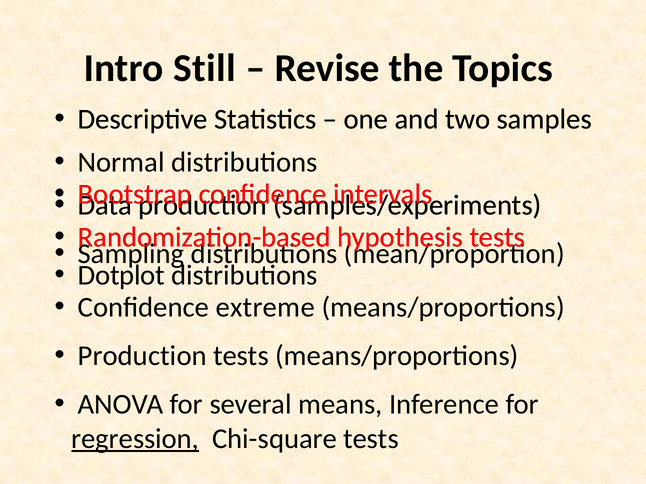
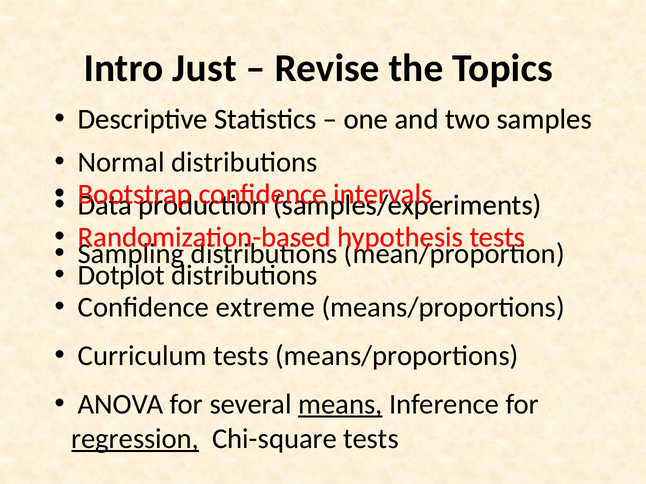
Still: Still -> Just (204, 68)
Production: Production -> Curriculum (142, 356)
means underline: none -> present (340, 405)
